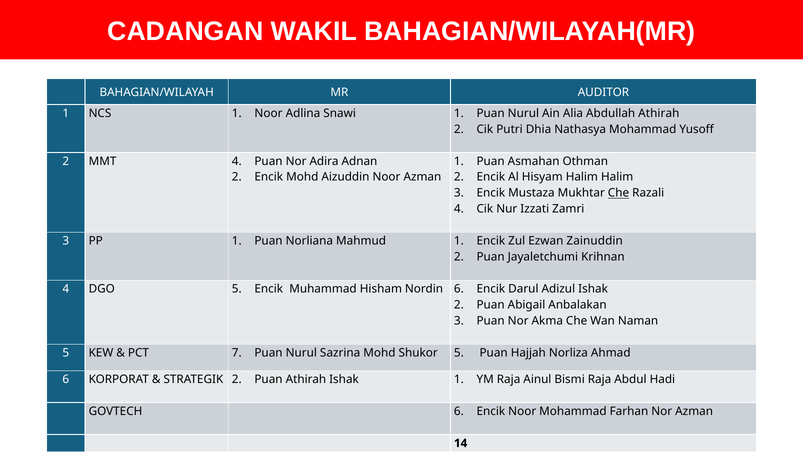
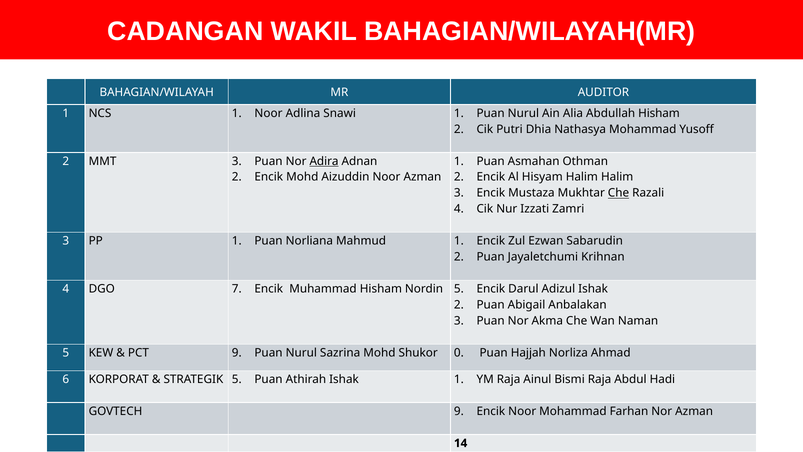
Abdullah Athirah: Athirah -> Hisham (659, 113)
MMT 4: 4 -> 3 (237, 161)
Adira underline: none -> present (324, 161)
Zainuddin: Zainuddin -> Sabarudin (595, 241)
DGO 5: 5 -> 7 (237, 289)
Nordin 6: 6 -> 5 (459, 289)
PCT 7: 7 -> 9 (237, 353)
Shukor 5: 5 -> 0 (459, 353)
STRATEGIK 2: 2 -> 5 (237, 379)
GOVTECH 6: 6 -> 9 (459, 411)
